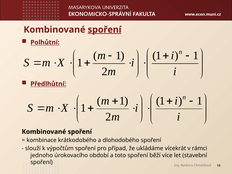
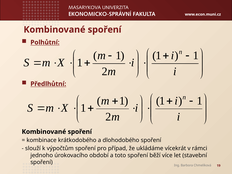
spoření underline: present -> none (105, 30)
